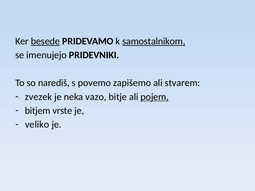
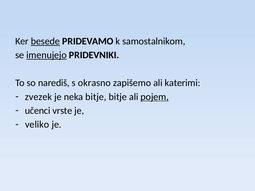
samostalnikom underline: present -> none (154, 41)
imenujejo underline: none -> present (47, 55)
povemo: povemo -> okrasno (94, 83)
stvarem: stvarem -> katerimi (183, 83)
neka vazo: vazo -> bitje (96, 97)
bitjem: bitjem -> učenci (38, 111)
